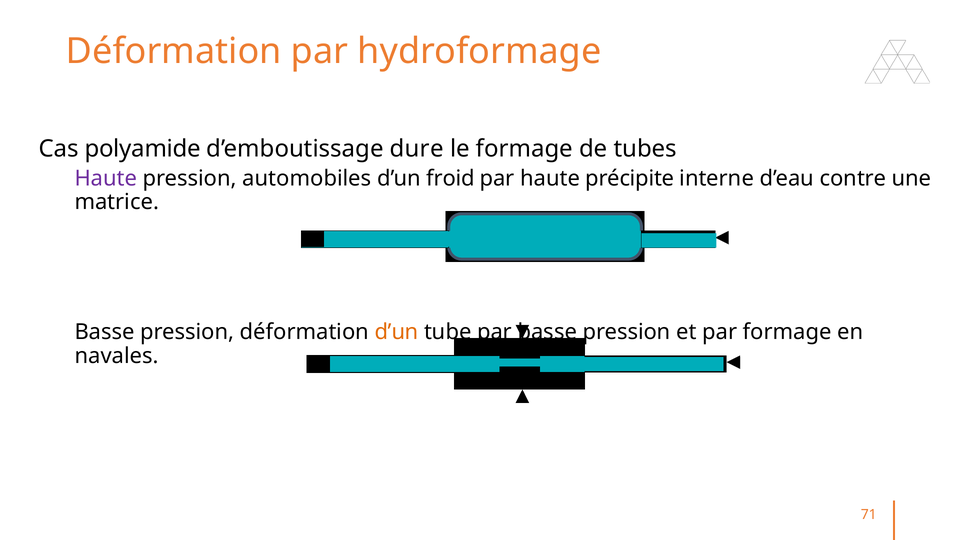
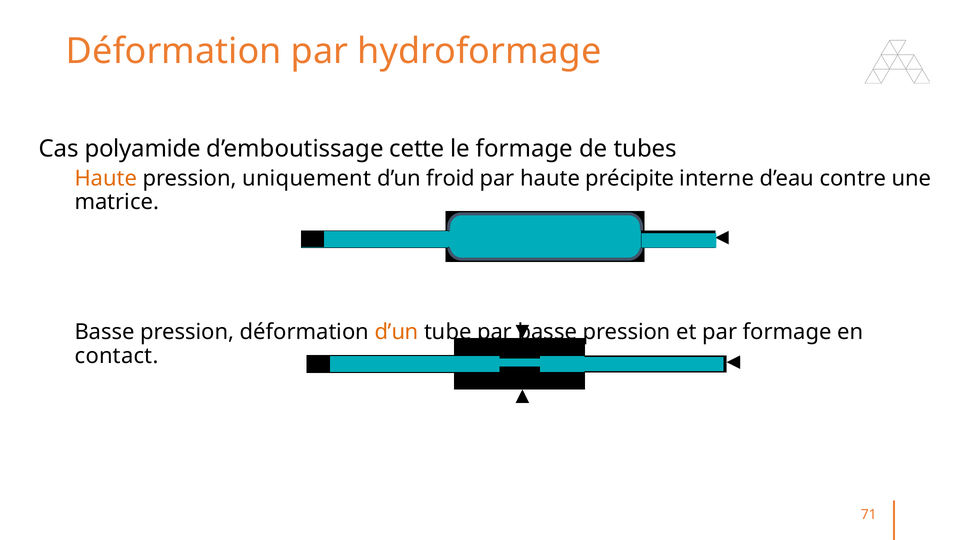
dure: dure -> cette (417, 149)
Haute colour: purple -> orange (106, 178)
automobiles: automobiles -> uniquement (307, 178)
navales: navales -> contact (117, 356)
